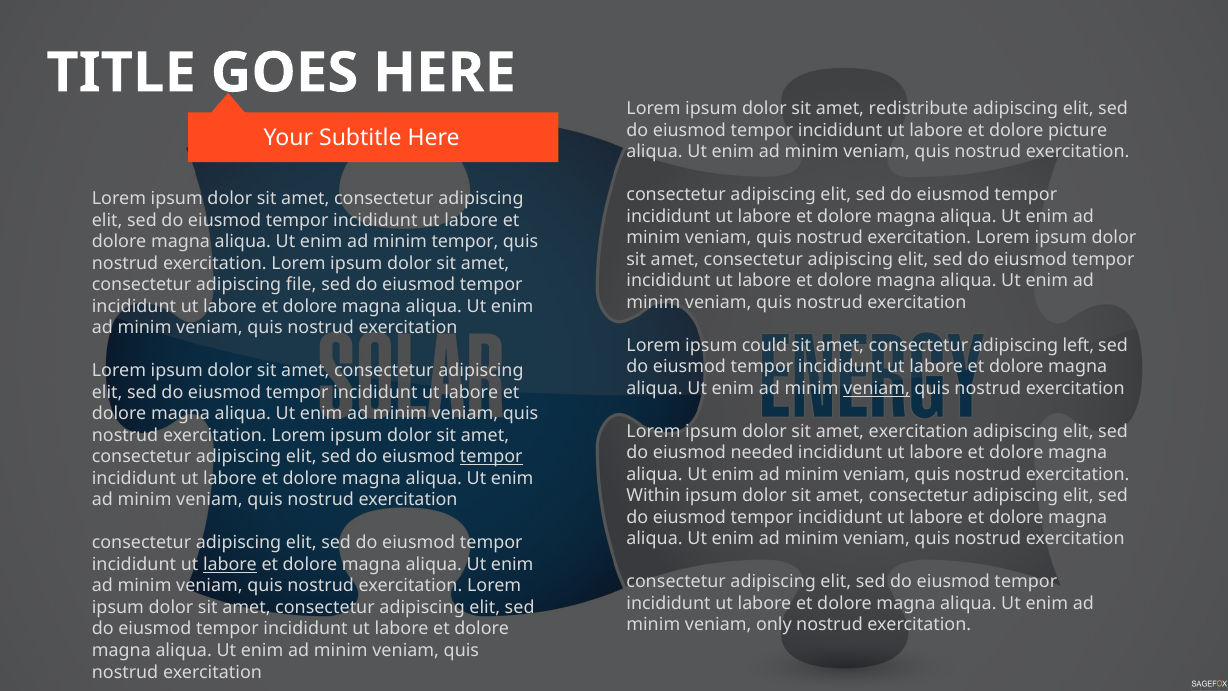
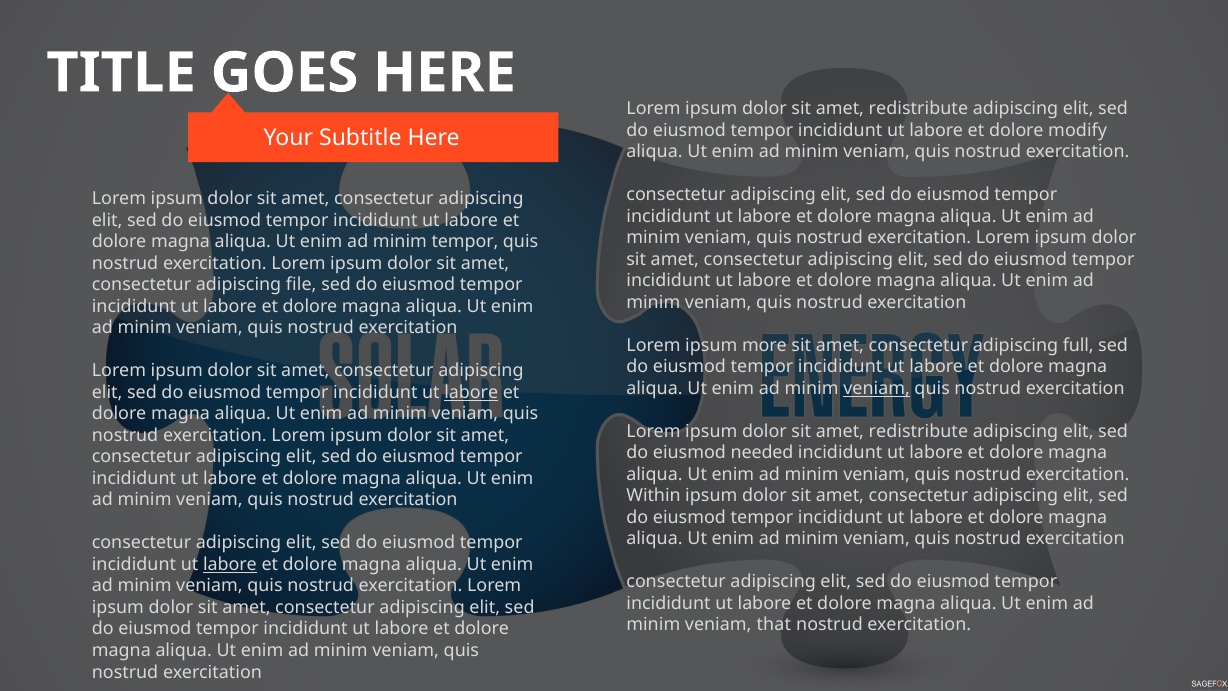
picture: picture -> modify (1078, 130)
could: could -> more (764, 345)
left: left -> full (1078, 345)
labore underline: none -> present (471, 392)
exercitation: exercitation -> redistribute (918, 431)
tempor underline: present -> none (491, 457)
only: only -> that (774, 625)
